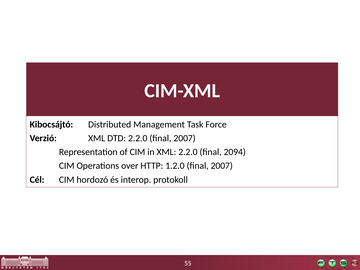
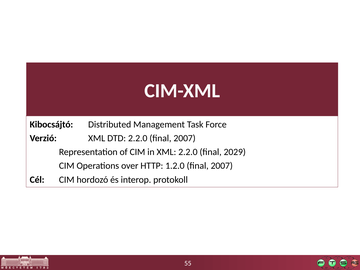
2094: 2094 -> 2029 (235, 152)
